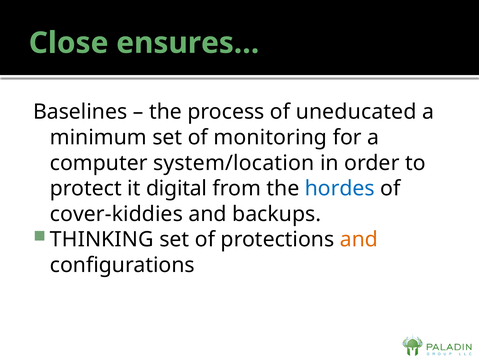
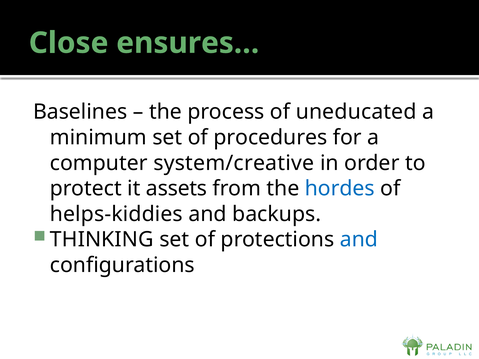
monitoring: monitoring -> procedures (270, 138)
system/location: system/location -> system/creative (234, 163)
digital: digital -> assets (177, 189)
cover-kiddies: cover-kiddies -> helps-kiddies (116, 214)
and colour: orange -> blue (359, 240)
